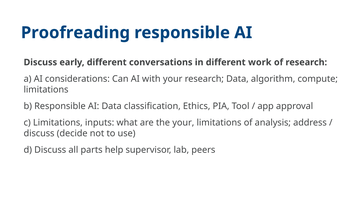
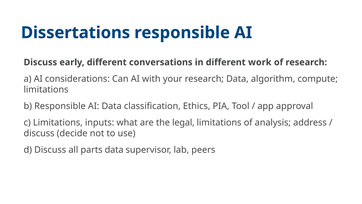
Proofreading: Proofreading -> Dissertations (76, 33)
the your: your -> legal (183, 122)
parts help: help -> data (114, 150)
